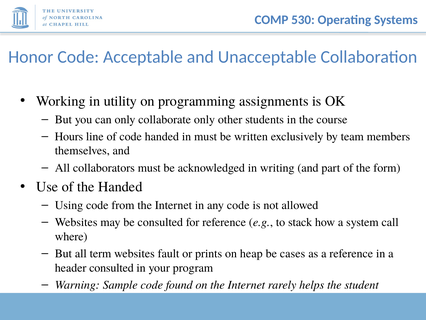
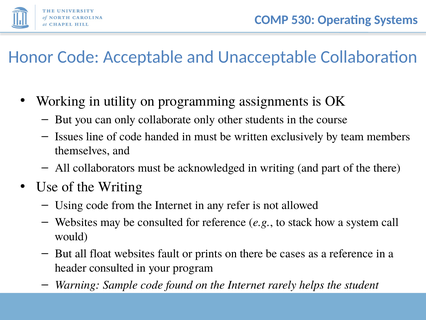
Hours: Hours -> Issues (69, 136)
the form: form -> there (387, 168)
the Handed: Handed -> Writing (120, 187)
any code: code -> refer (238, 205)
where: where -> would (71, 236)
term: term -> float (100, 253)
on heap: heap -> there (251, 253)
